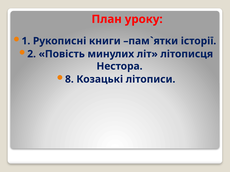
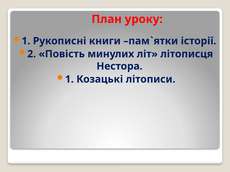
8: 8 -> 1 (69, 79)
